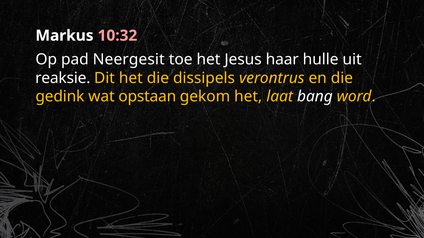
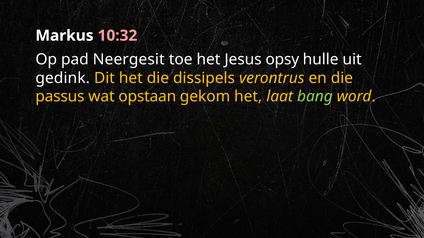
haar: haar -> opsy (282, 60)
reaksie: reaksie -> gedink (63, 78)
gedink: gedink -> passus (60, 97)
bang colour: white -> light green (315, 97)
